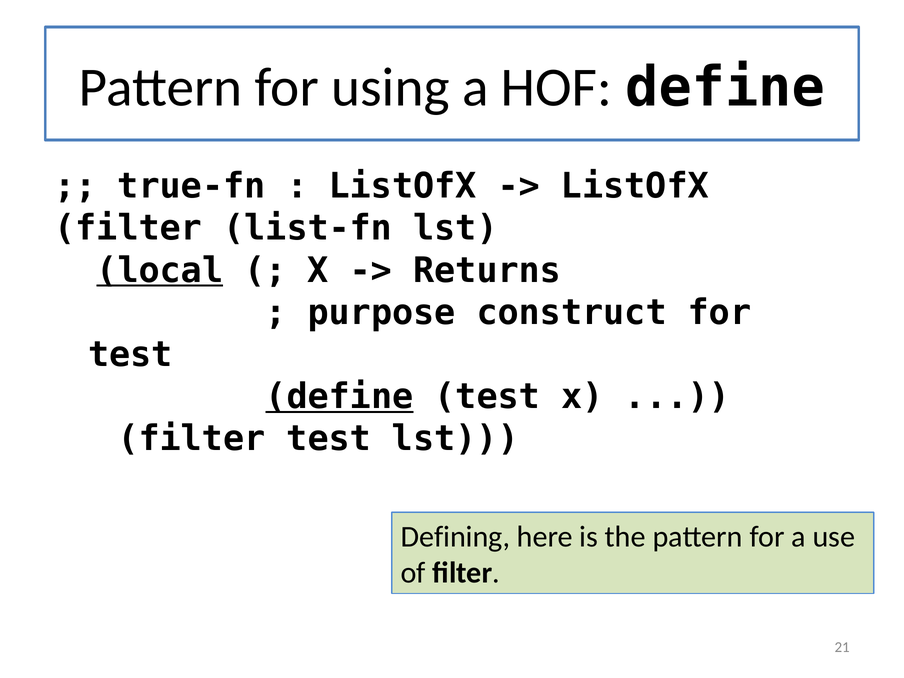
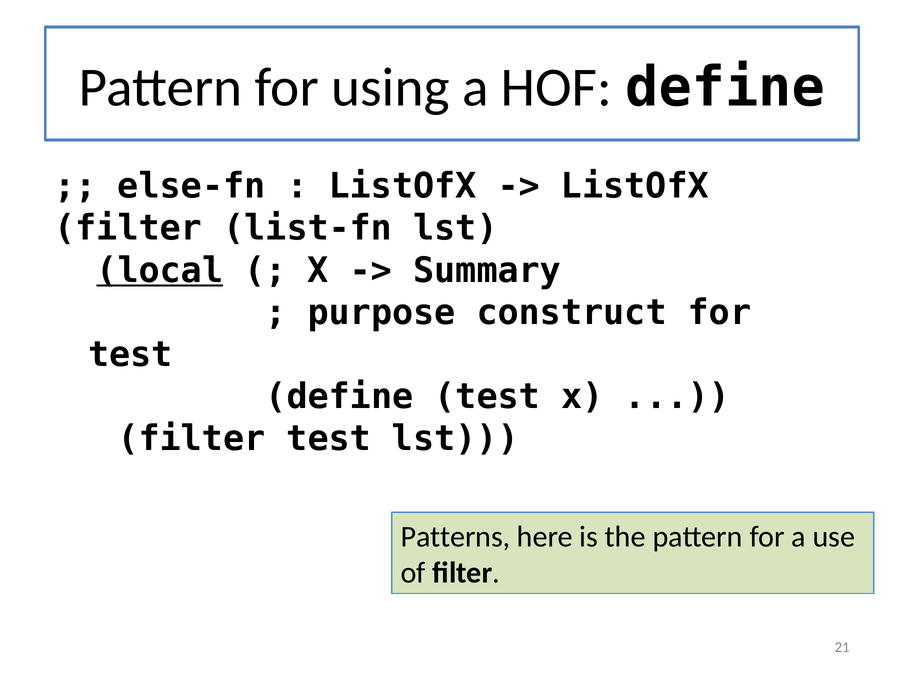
true-fn: true-fn -> else-fn (191, 186)
Returns: Returns -> Summary (487, 270)
define underline: present -> none (339, 397)
Defining: Defining -> Patterns (455, 537)
